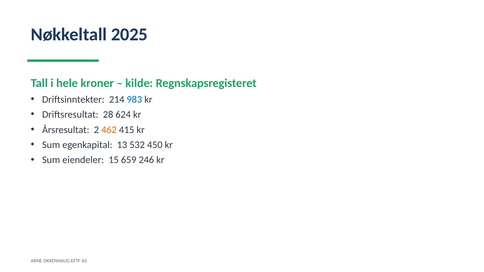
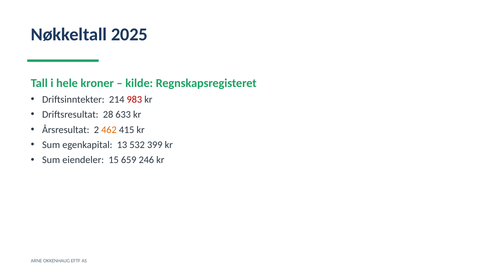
983 colour: blue -> red (134, 100)
624: 624 -> 633 (123, 115)
450: 450 -> 399 (155, 145)
